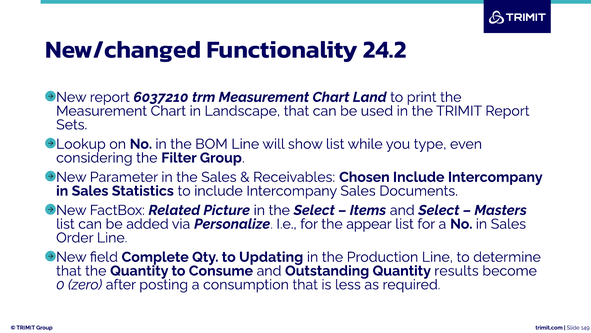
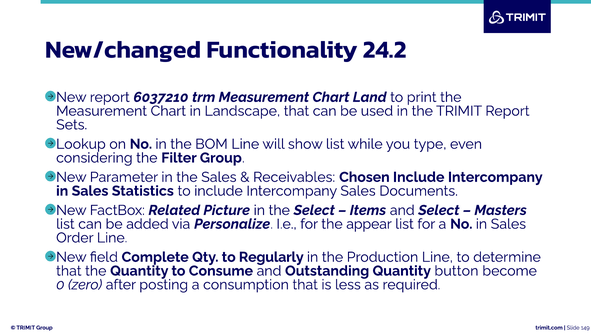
Updating: Updating -> Regularly (271, 257)
results: results -> button (456, 270)
